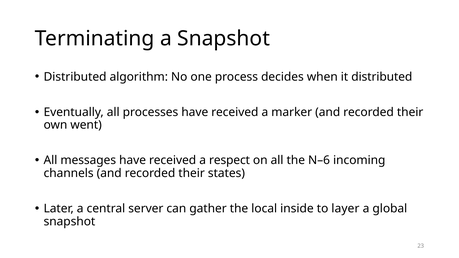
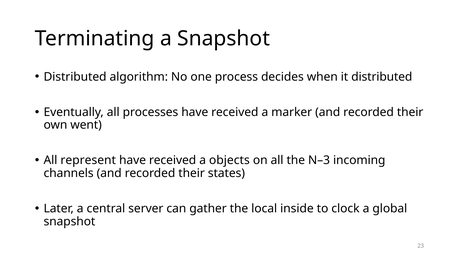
messages: messages -> represent (88, 160)
respect: respect -> objects (229, 160)
N–6: N–6 -> N–3 (319, 160)
layer: layer -> clock (345, 209)
